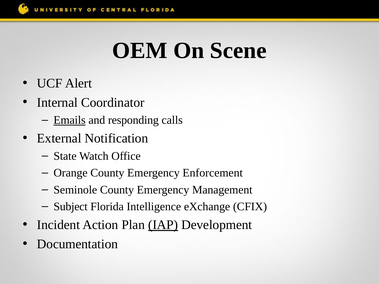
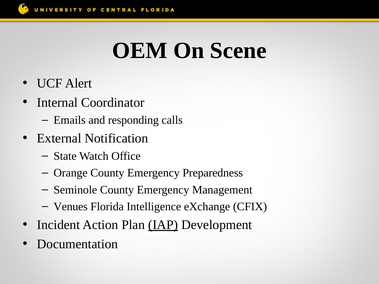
Emails underline: present -> none (70, 120)
Enforcement: Enforcement -> Preparedness (213, 173)
Subject: Subject -> Venues (71, 207)
